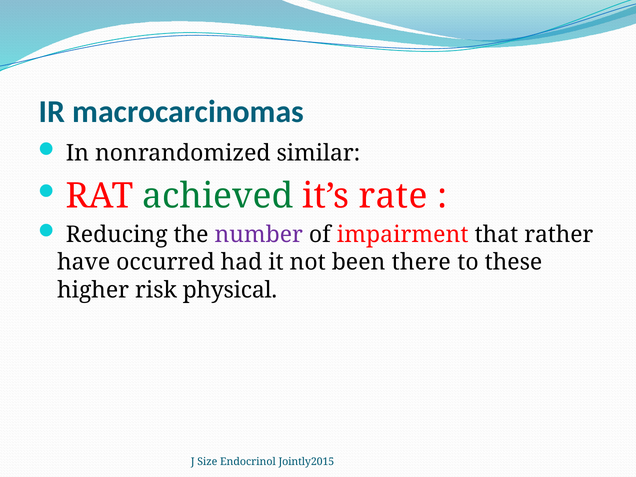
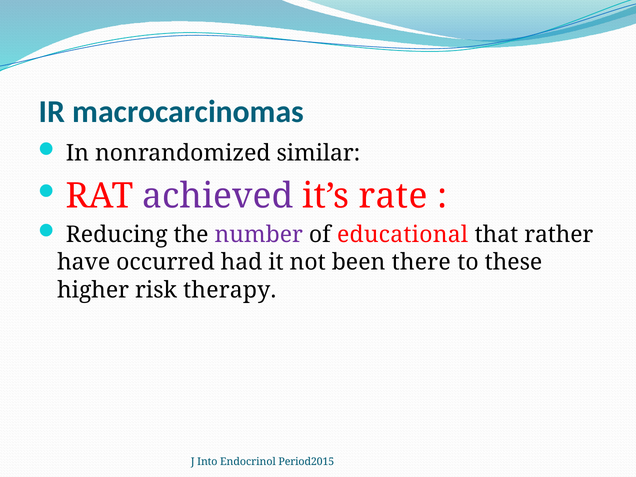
achieved colour: green -> purple (218, 196)
impairment: impairment -> educational (403, 235)
physical: physical -> therapy (230, 290)
Size: Size -> Into (207, 462)
Jointly2015: Jointly2015 -> Period2015 (306, 462)
